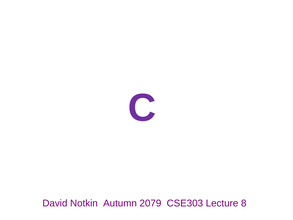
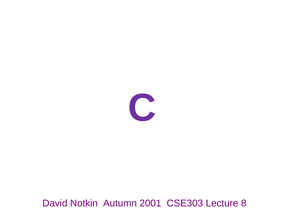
2079: 2079 -> 2001 (150, 203)
